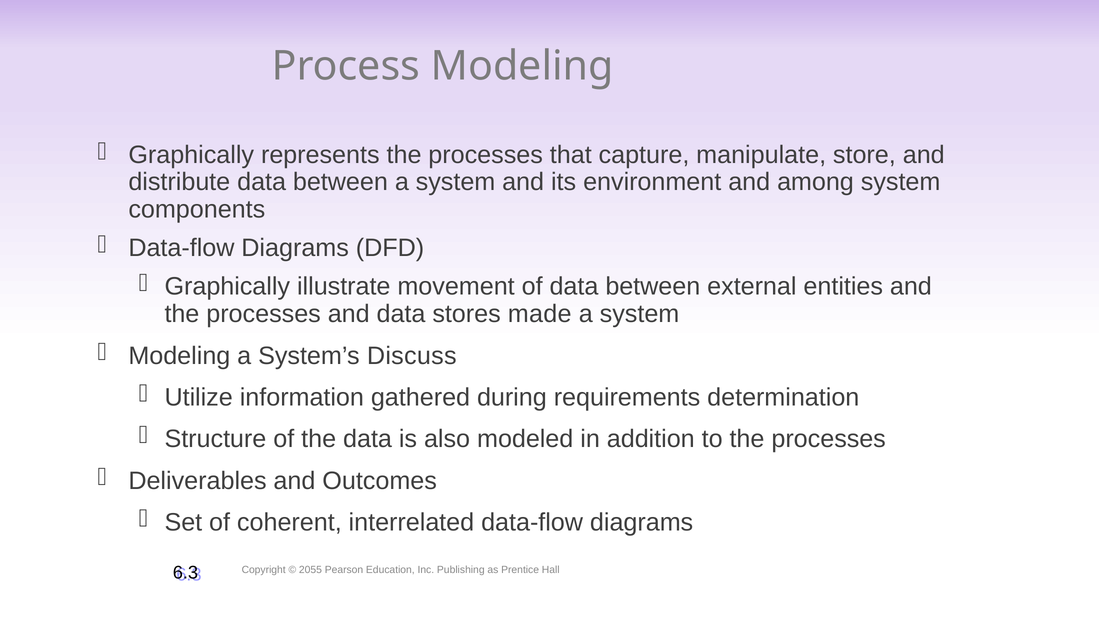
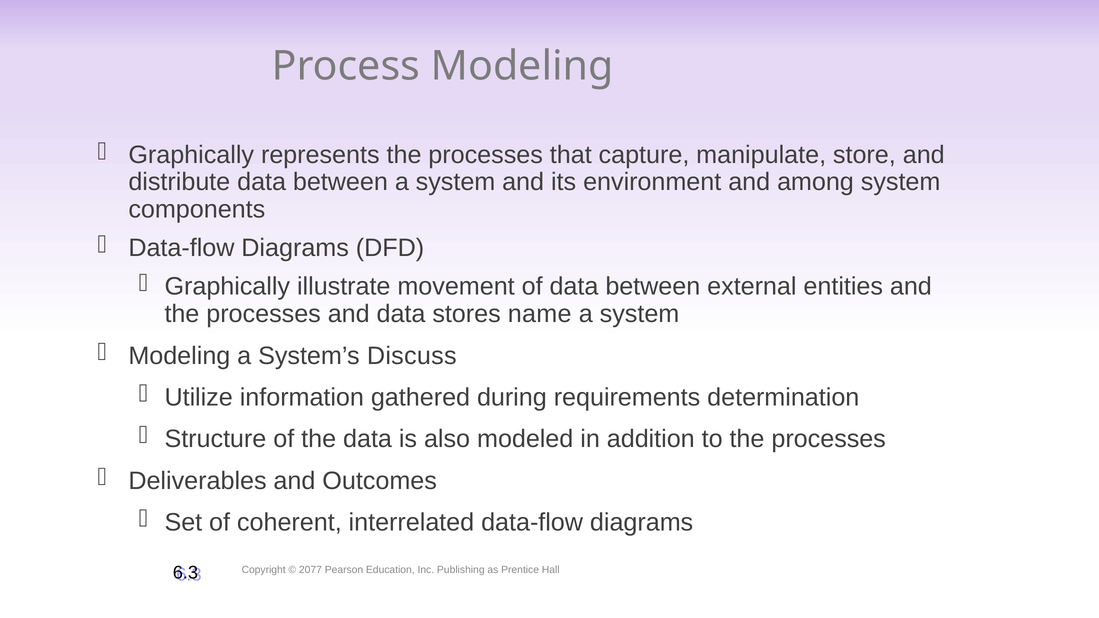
made: made -> name (540, 314)
2055: 2055 -> 2077 (310, 570)
